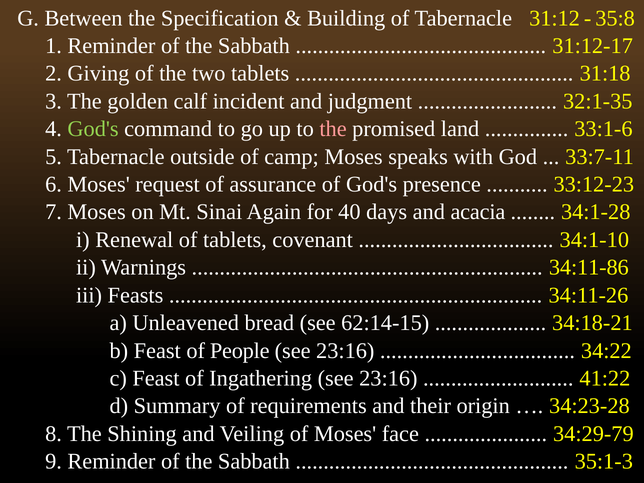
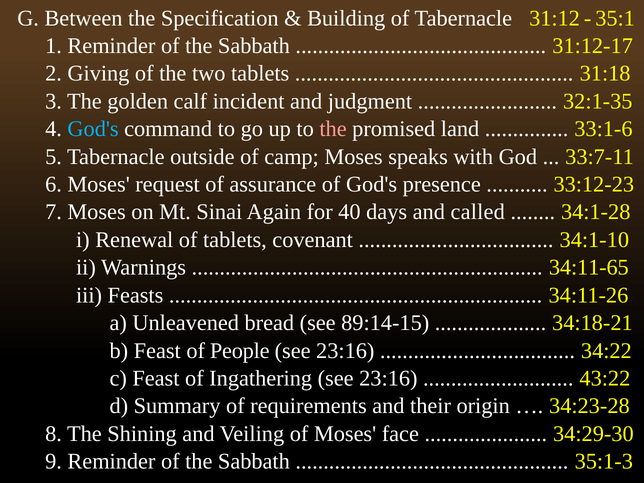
35:8: 35:8 -> 35:1 (615, 18)
God's colour: light green -> light blue (93, 129)
acacia: acacia -> called (478, 212)
34:11-86: 34:11-86 -> 34:11-65 (589, 268)
62:14-15: 62:14-15 -> 89:14-15 (385, 323)
41:22: 41:22 -> 43:22 (605, 378)
34:29-79: 34:29-79 -> 34:29-30 (593, 434)
